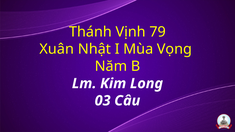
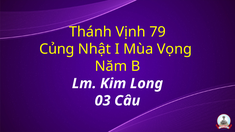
Xuân: Xuân -> Củng (57, 49)
